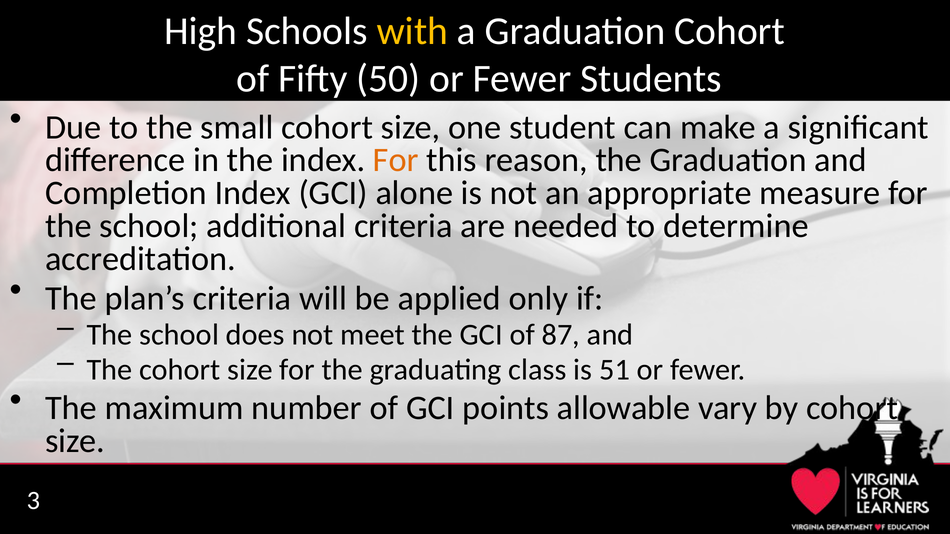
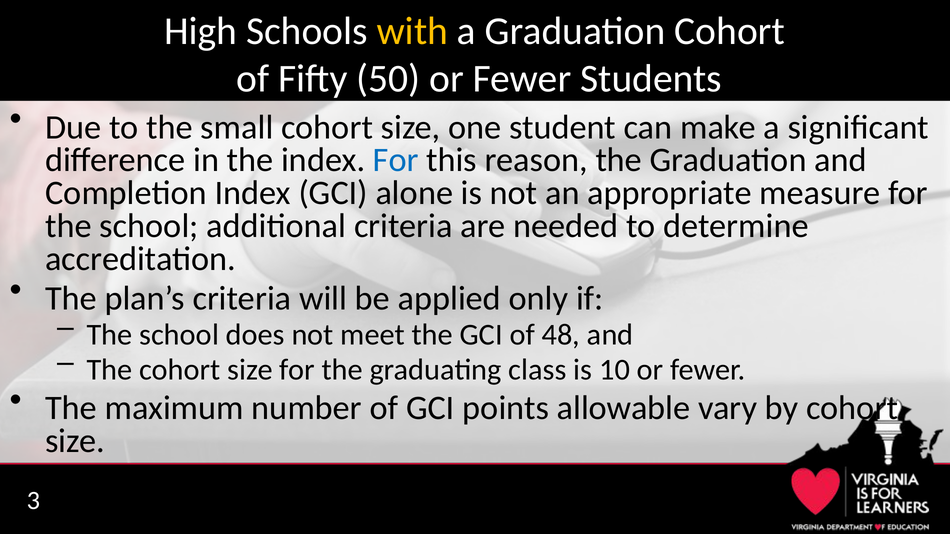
For colour: orange -> blue (396, 160)
87: 87 -> 48 (561, 335)
51: 51 -> 10 (615, 370)
